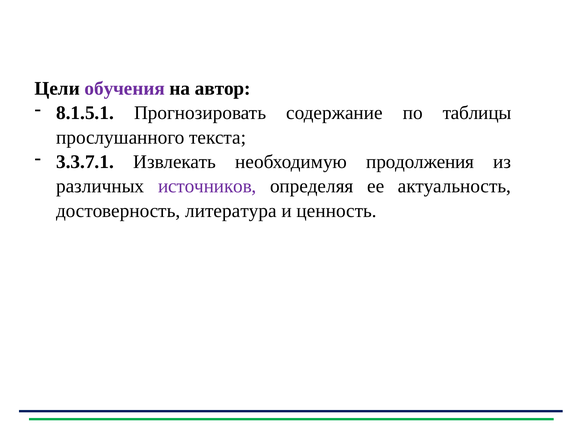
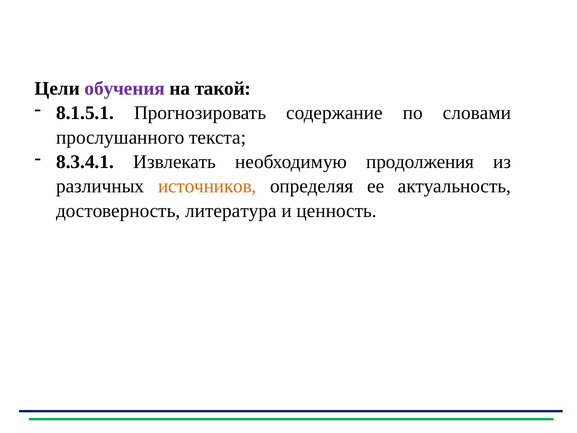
автор: автор -> такой (223, 88)
таблицы: таблицы -> словами (477, 113)
3.3.7.1: 3.3.7.1 -> 8.3.4.1 (85, 162)
источников colour: purple -> orange (207, 186)
